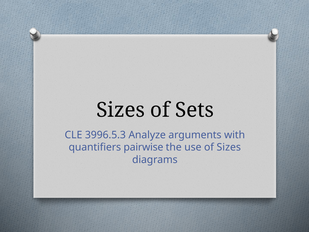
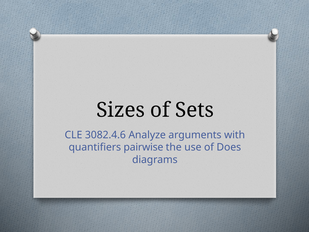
3996.5.3: 3996.5.3 -> 3082.4.6 (105, 135)
of Sizes: Sizes -> Does (229, 147)
